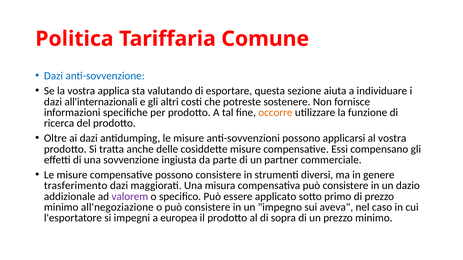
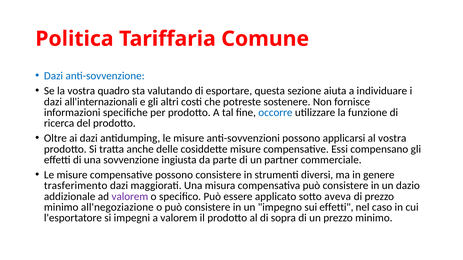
applica: applica -> quadro (114, 91)
occorre colour: orange -> blue (275, 113)
primo: primo -> aveva (338, 197)
sui aveva: aveva -> effetti (336, 208)
a europea: europea -> valorem (179, 218)
